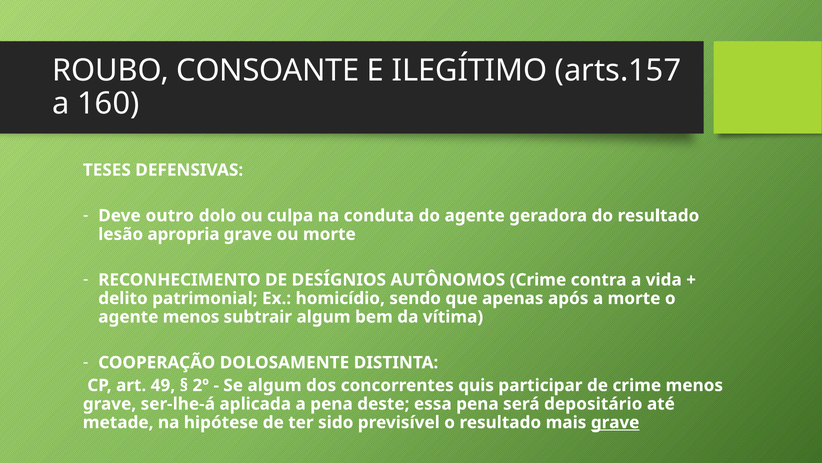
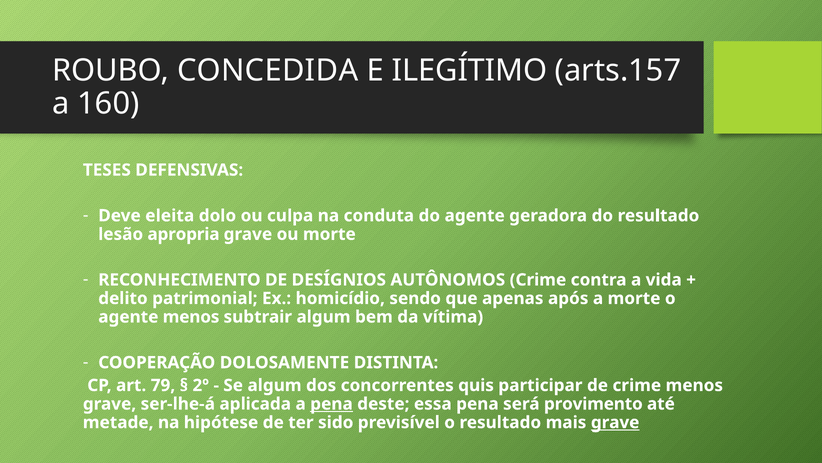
CONSOANTE: CONSOANTE -> CONCEDIDA (268, 70)
outro: outro -> eleita (170, 215)
49: 49 -> 79 (163, 385)
pena underline: none -> present (331, 404)
depositário: depositário -> provimento (593, 404)
